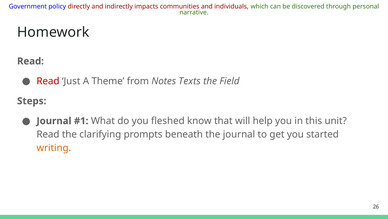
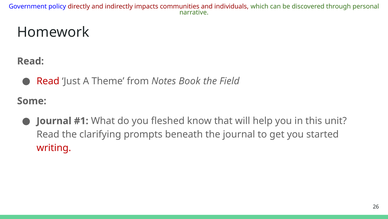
Texts: Texts -> Book (190, 81)
Steps: Steps -> Some (32, 101)
writing colour: orange -> red (54, 147)
